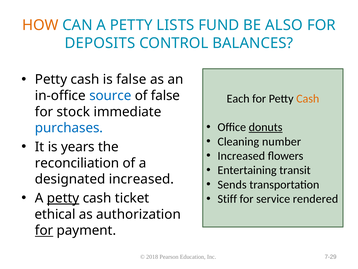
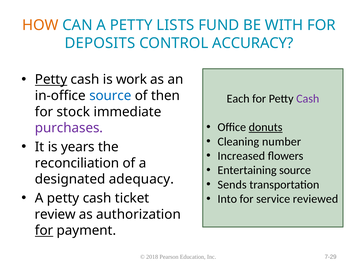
ALSO: ALSO -> WITH (284, 25)
BALANCES: BALANCES -> ACCURACY (253, 43)
Petty underline: none -> present (51, 79)
is false: false -> work (132, 79)
of false: false -> then (165, 96)
Cash colour: orange -> purple (308, 98)
purchases colour: blue -> purple (69, 128)
Entertaining transit: transit -> source (295, 170)
designated increased: increased -> adequacy (141, 179)
petty underline: present -> none (63, 198)
Stiff: Stiff -> Into (227, 199)
rendered: rendered -> reviewed (315, 199)
ethical: ethical -> review (55, 214)
